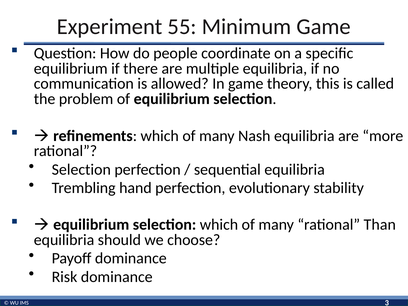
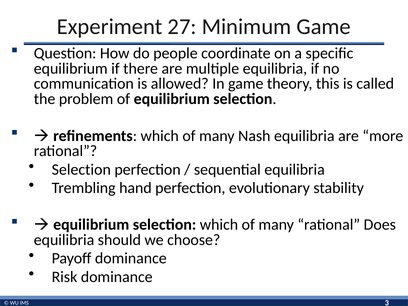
55: 55 -> 27 (182, 27)
Than: Than -> Does (380, 225)
